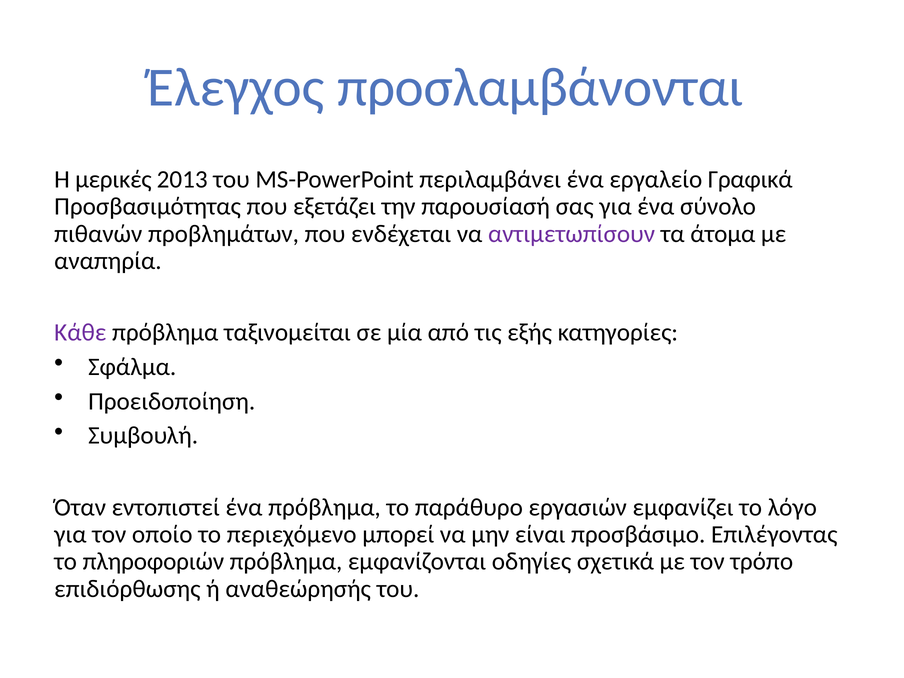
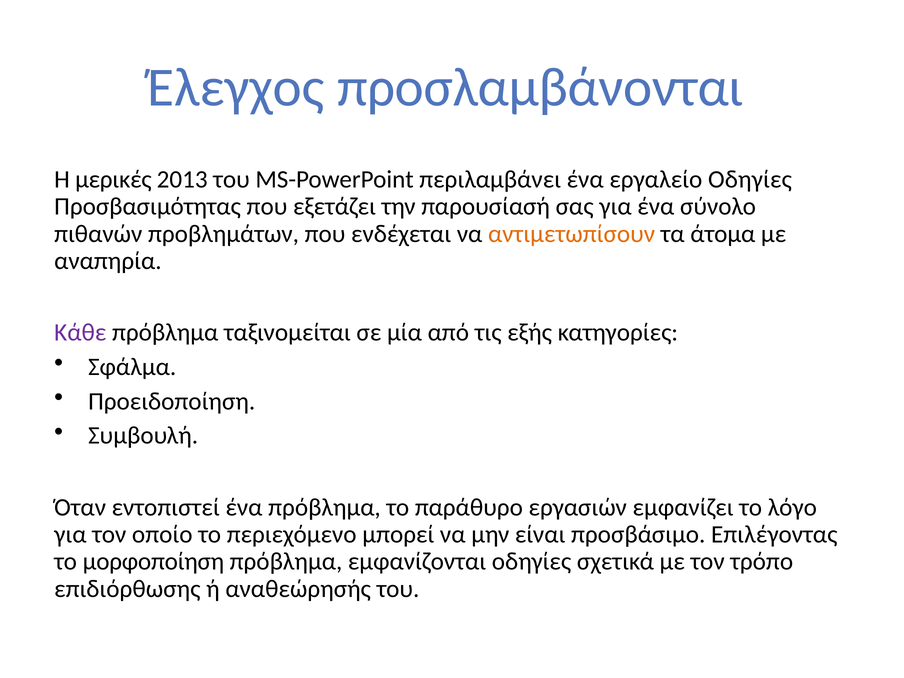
εργαλείο Γραφικά: Γραφικά -> Οδηγίες (750, 180)
αντιμετωπίσουν colour: purple -> orange (572, 234)
πληροφοριών: πληροφοριών -> μορφοποίηση (153, 562)
